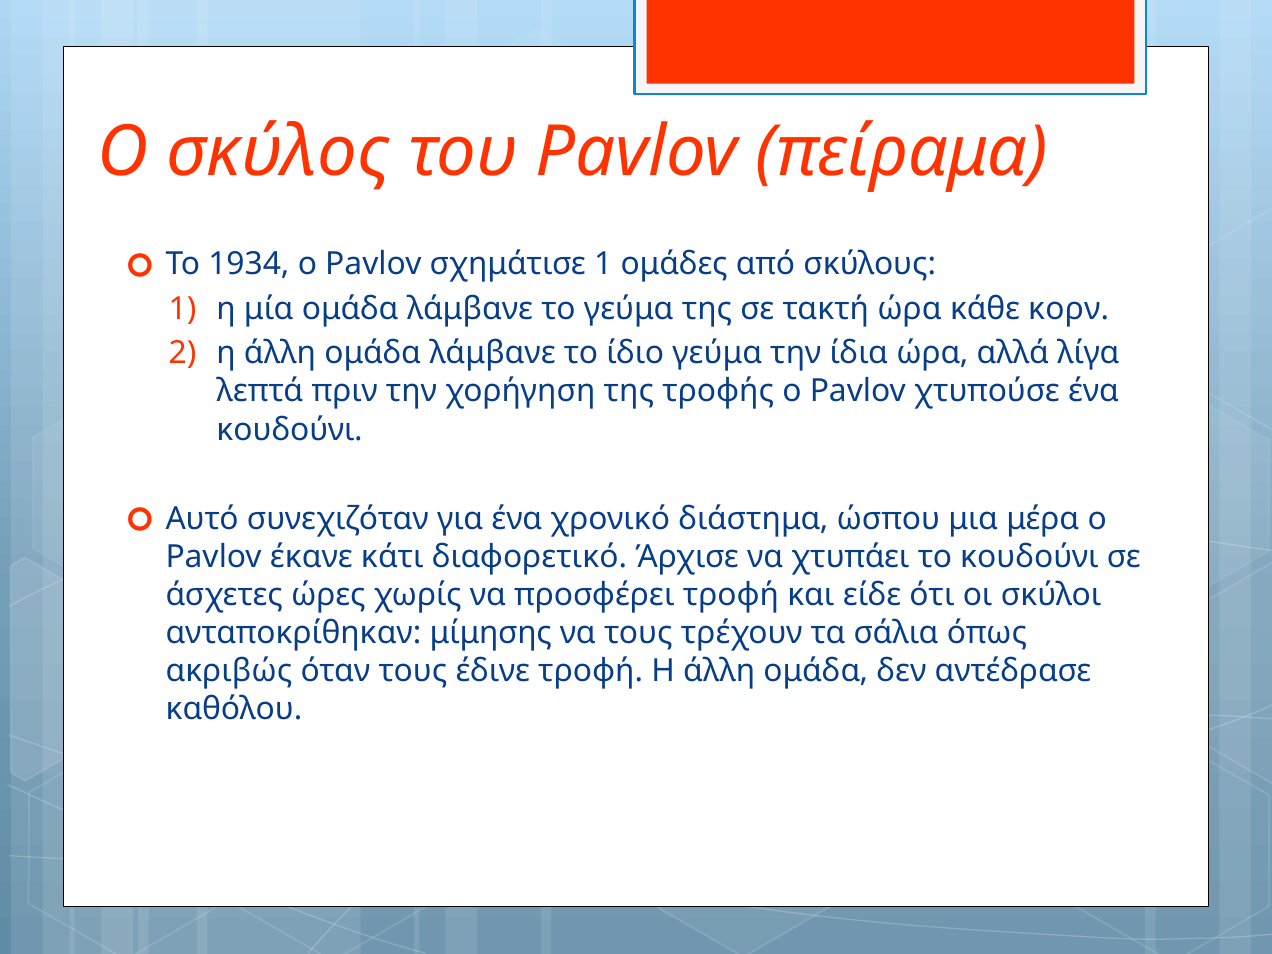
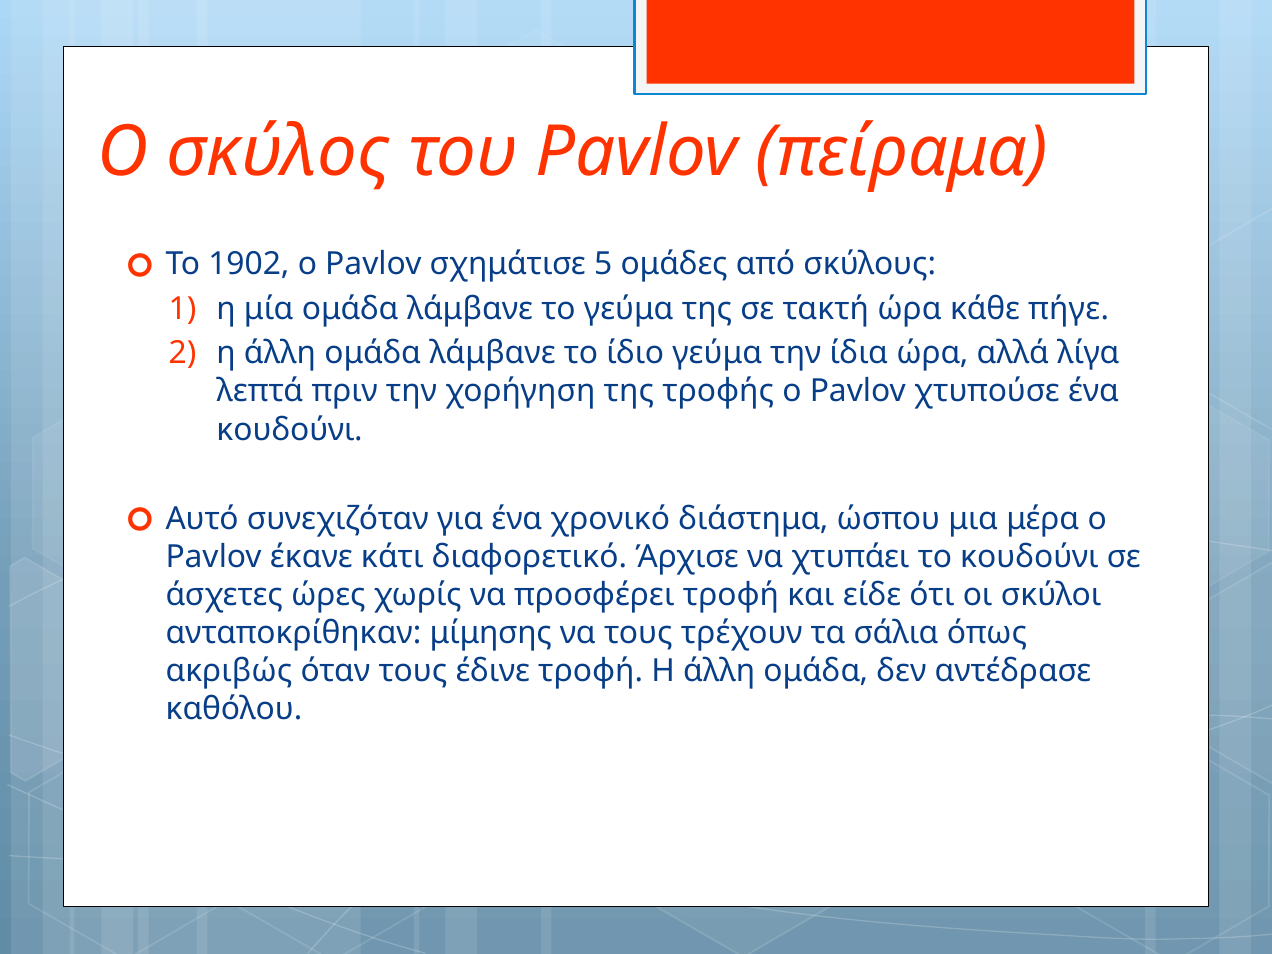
1934: 1934 -> 1902 (249, 264)
σχημάτισε 1: 1 -> 5 (603, 264)
κορν: κορν -> πήγε (1069, 309)
